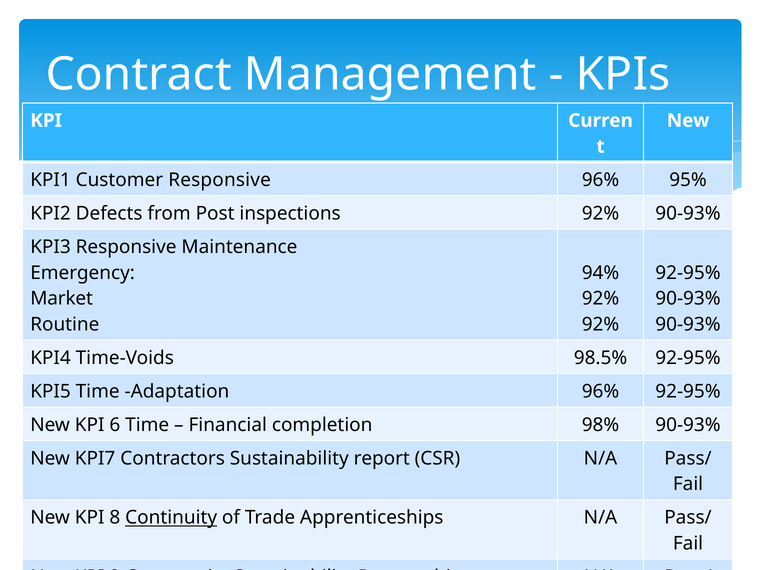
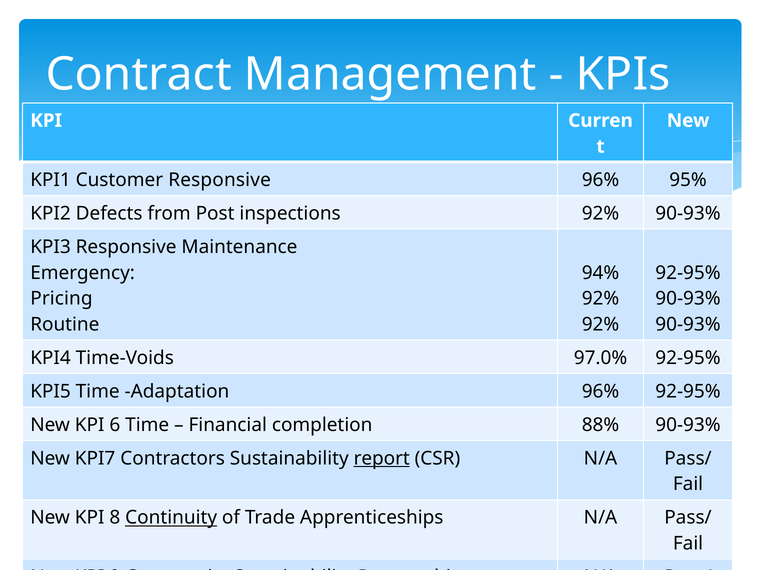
Market: Market -> Pricing (61, 299)
98.5%: 98.5% -> 97.0% (600, 358)
98%: 98% -> 88% (600, 425)
report underline: none -> present (382, 458)
